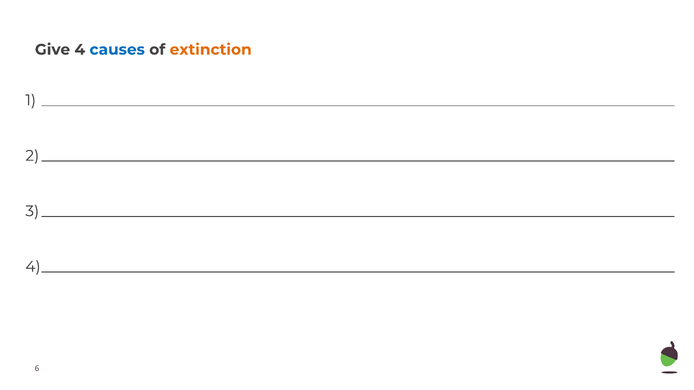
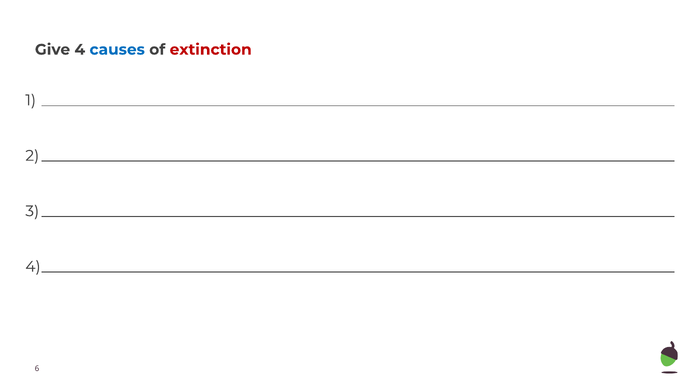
extinction colour: orange -> red (211, 50)
